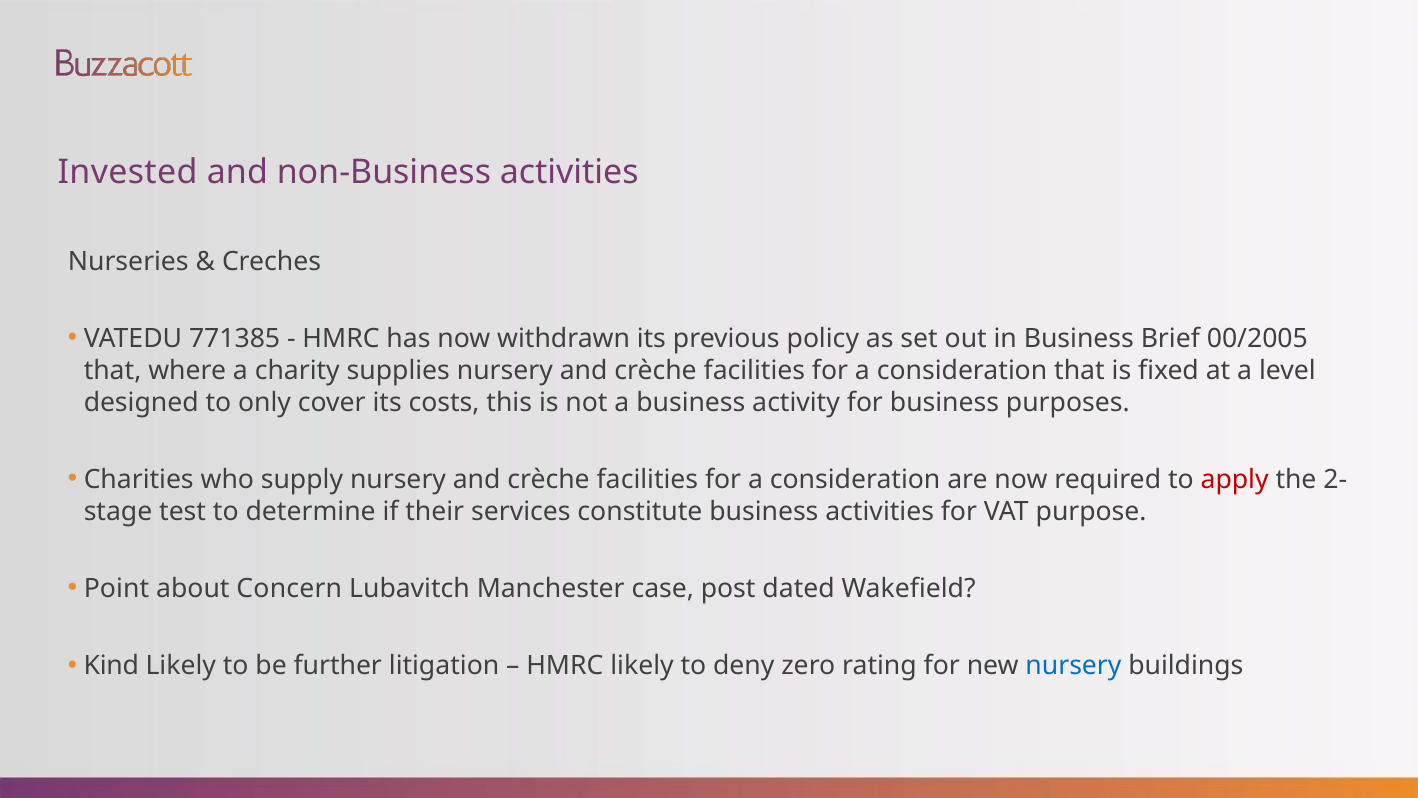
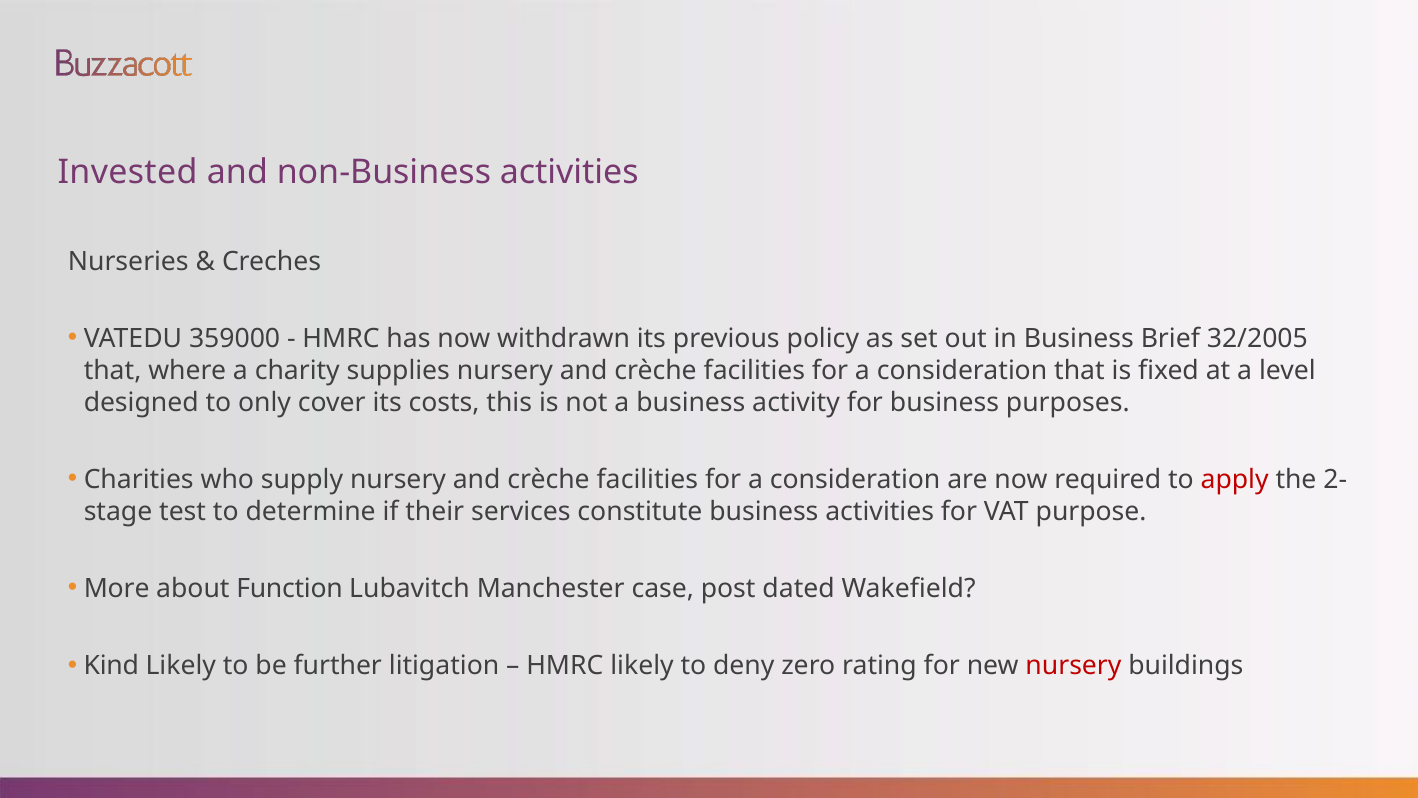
771385: 771385 -> 359000 (235, 338)
00/2005: 00/2005 -> 32/2005 (1257, 338)
Point: Point -> More (117, 588)
Concern: Concern -> Function (290, 588)
nursery colour: blue -> red (1073, 665)
